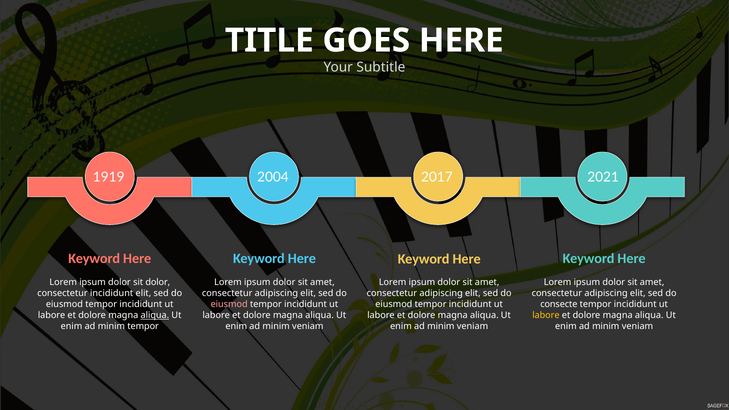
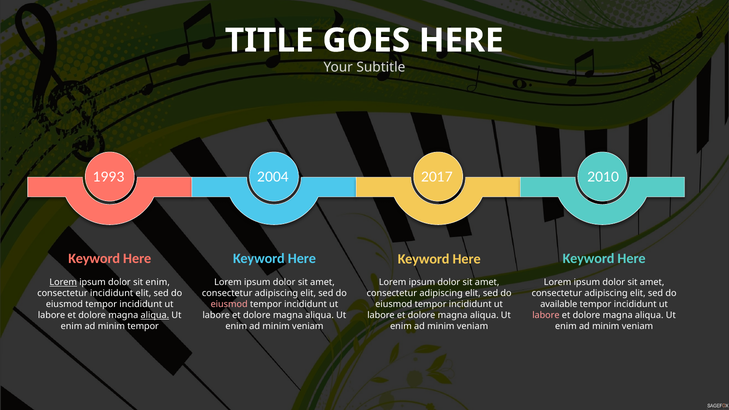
1919: 1919 -> 1993 (109, 177)
2021: 2021 -> 2010 (603, 177)
Lorem underline: none -> present (63, 282)
sit dolor: dolor -> enim (158, 282)
consecte: consecte -> available (559, 304)
labore colour: yellow -> pink (546, 315)
